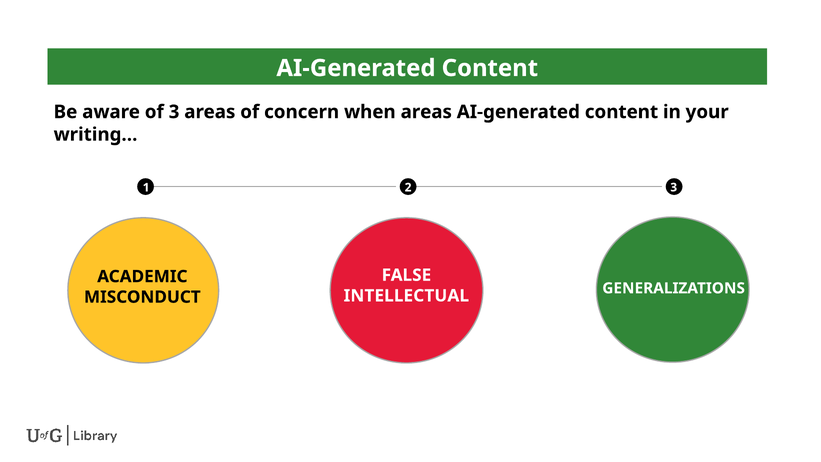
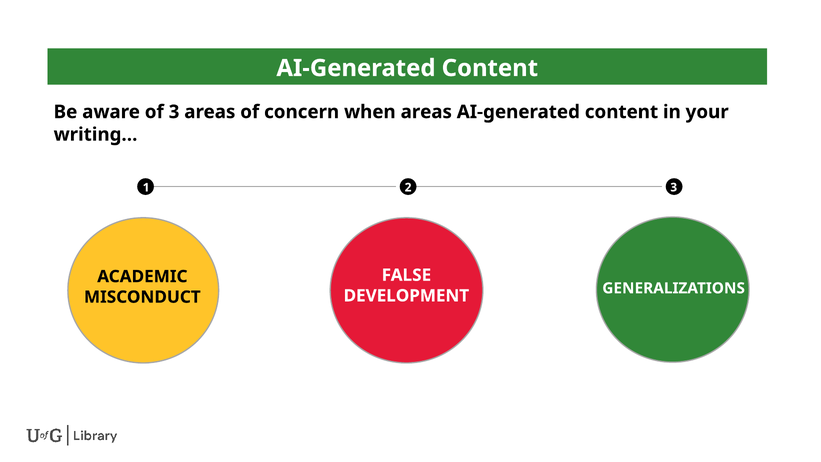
INTELLECTUAL: INTELLECTUAL -> DEVELOPMENT (406, 296)
